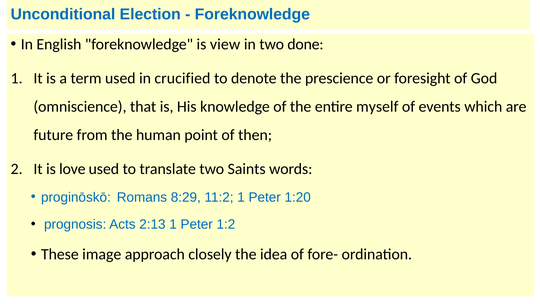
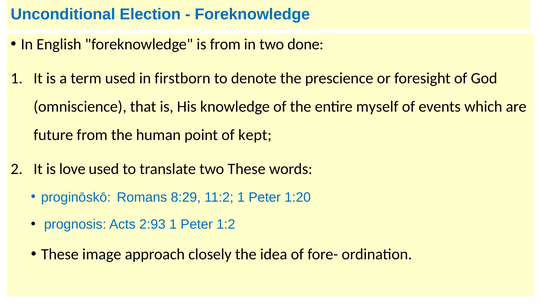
is view: view -> from (225, 44)
crucified: crucified -> firstborn (182, 78)
then: then -> kept (255, 135)
two Saints: Saints -> These (247, 169)
2:13: 2:13 -> 2:93 (152, 224)
